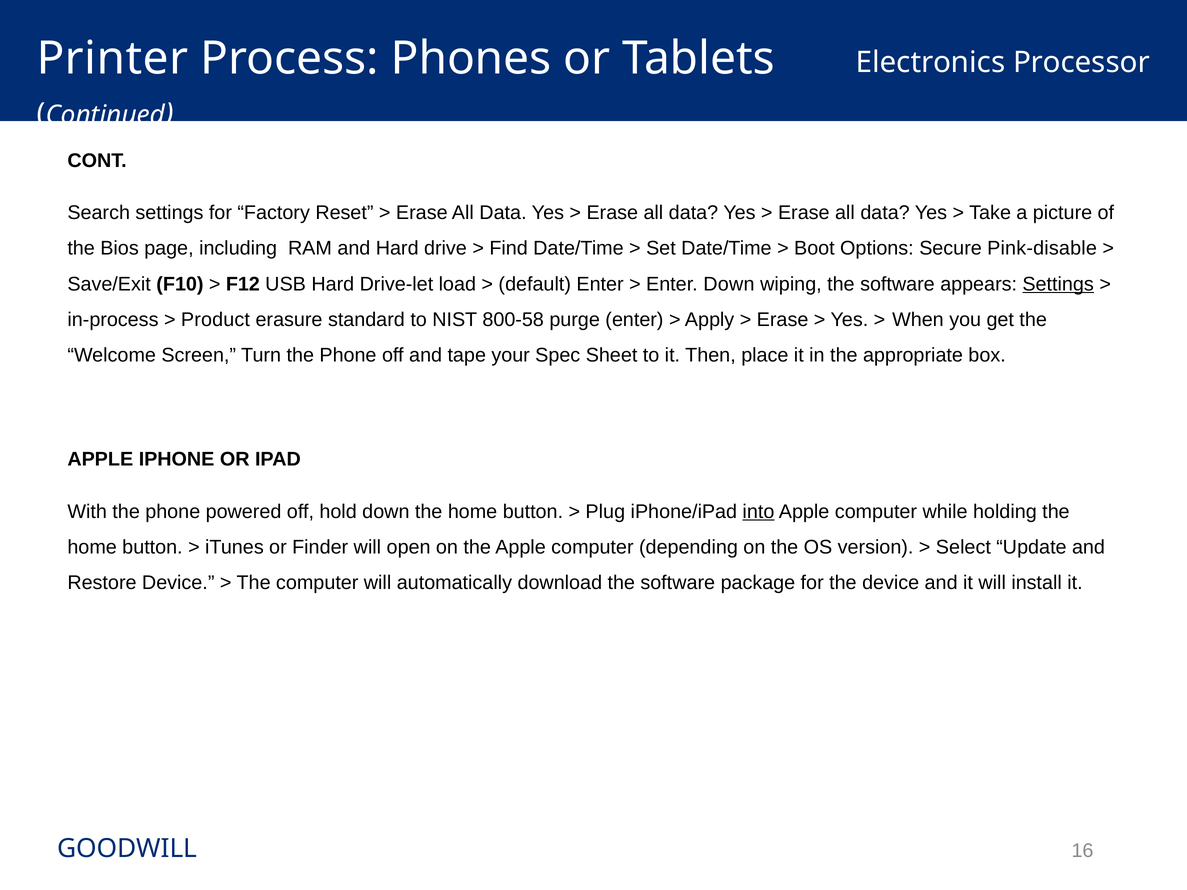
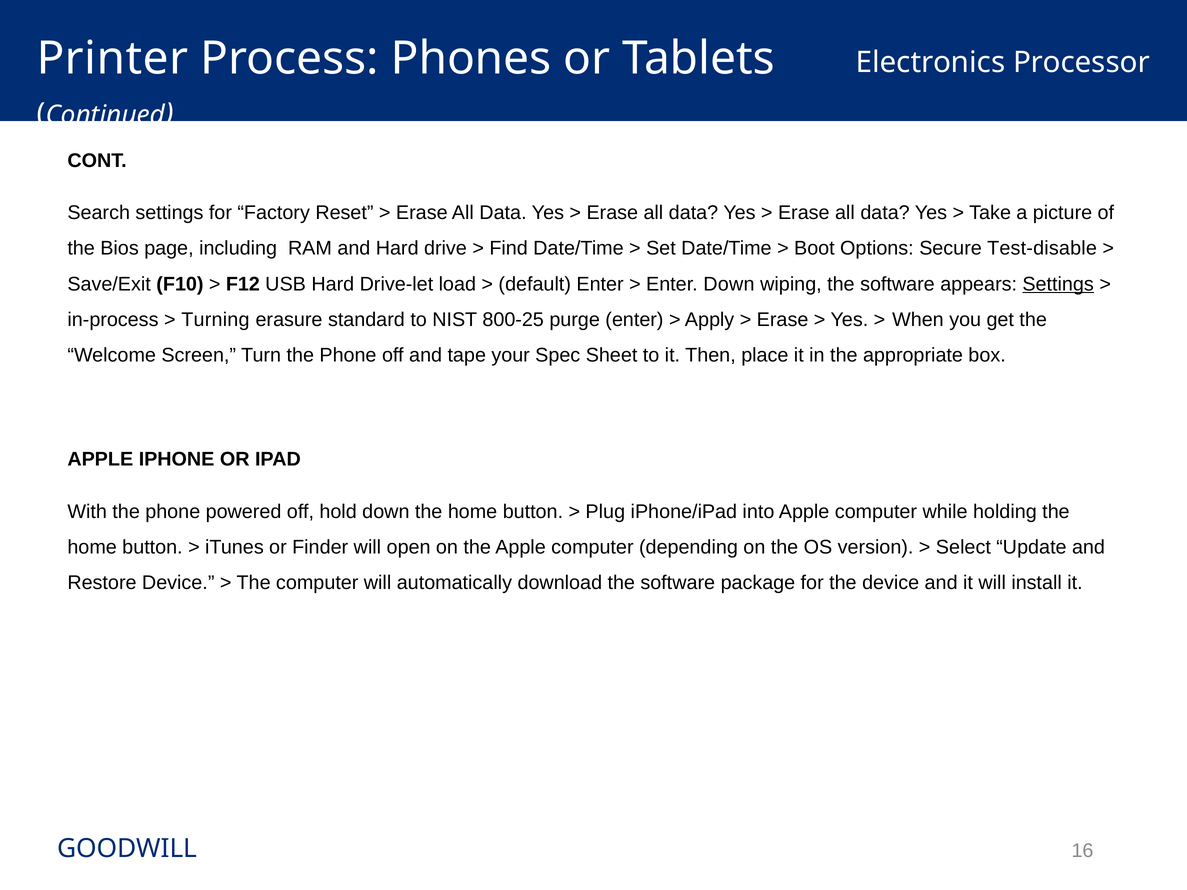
Pink-disable: Pink-disable -> Test-disable (1042, 248)
Product: Product -> Turning (215, 320)
800-58: 800-58 -> 800-25 (513, 320)
into underline: present -> none (758, 512)
